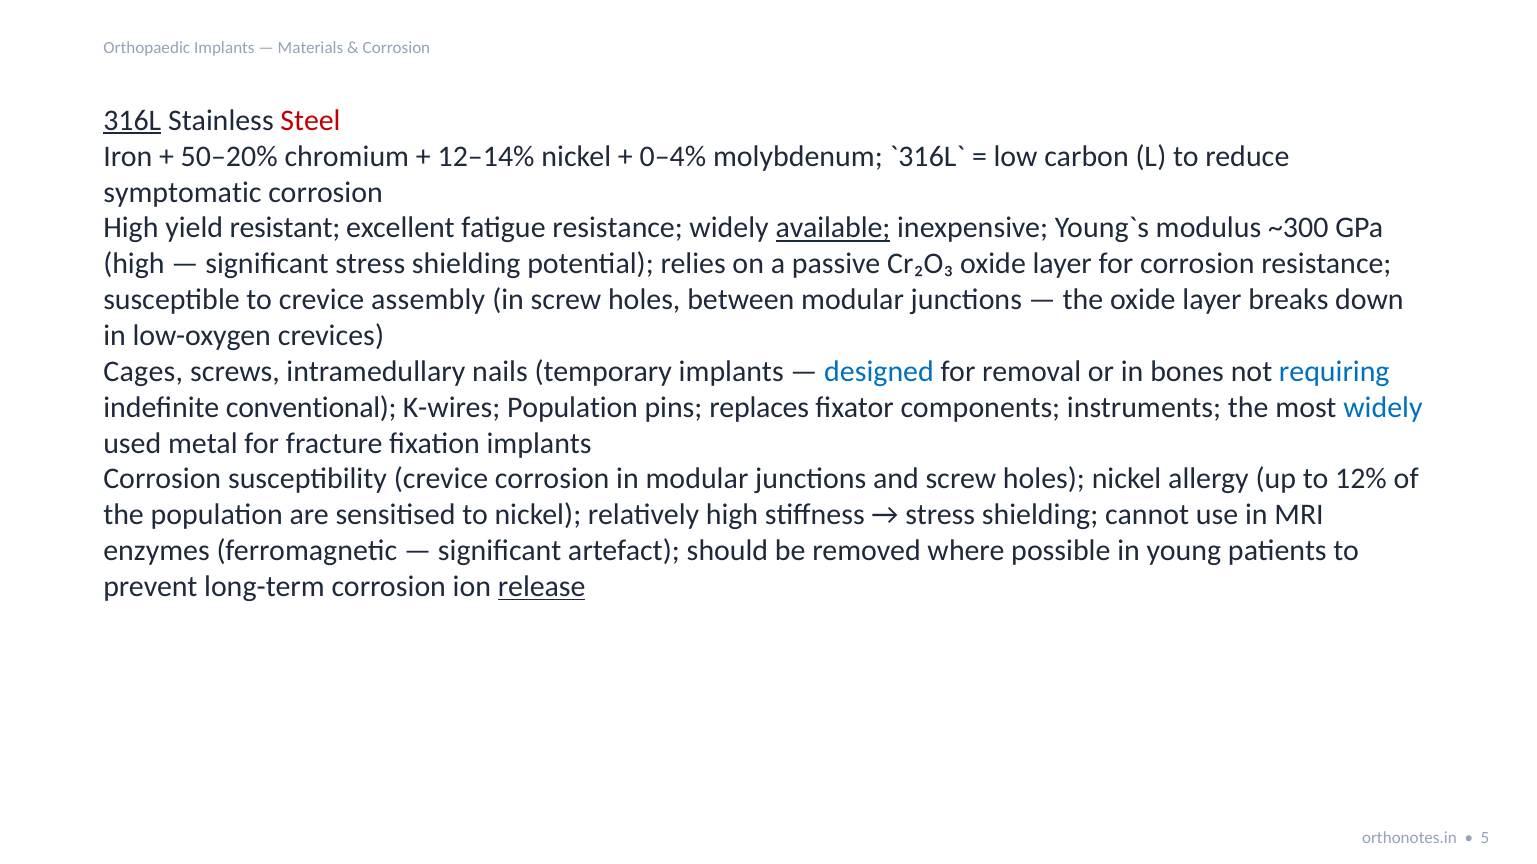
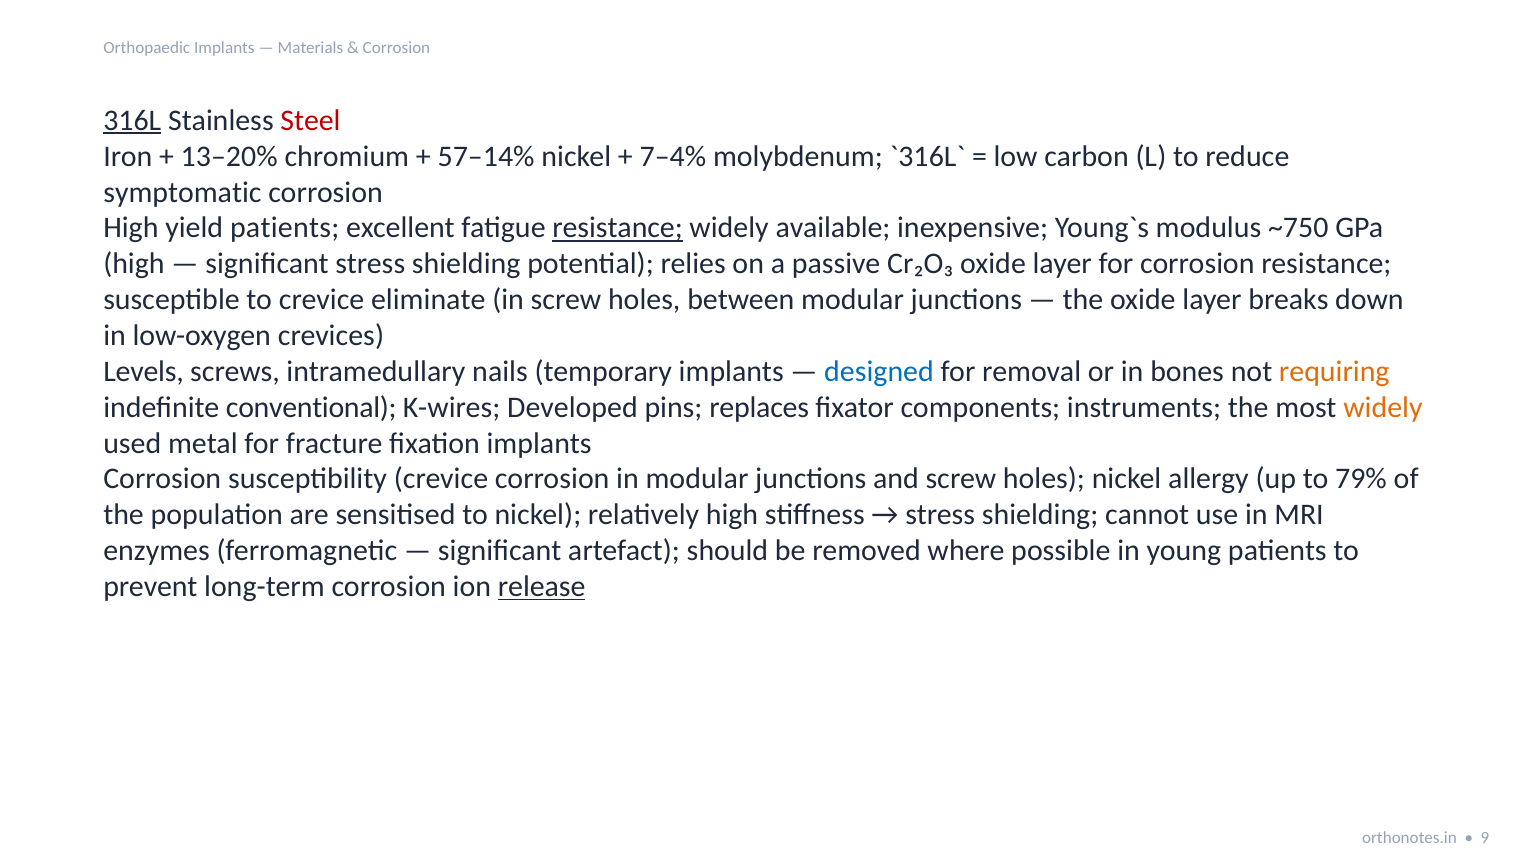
50–20%: 50–20% -> 13–20% (229, 156)
12–14%: 12–14% -> 57–14% (486, 156)
0–4%: 0–4% -> 7–4% (673, 156)
yield resistant: resistant -> patients (285, 228)
resistance underline: none -> present (618, 228)
available underline: present -> none (833, 228)
~300: ~300 -> ~750 (1298, 228)
assembly: assembly -> eliminate (428, 300)
Cages: Cages -> Levels (144, 372)
requiring colour: blue -> orange (1334, 372)
K-wires Population: Population -> Developed (572, 408)
widely colour: blue -> orange (1383, 408)
12%: 12% -> 79% (1361, 479)
5: 5 -> 9 (1485, 839)
